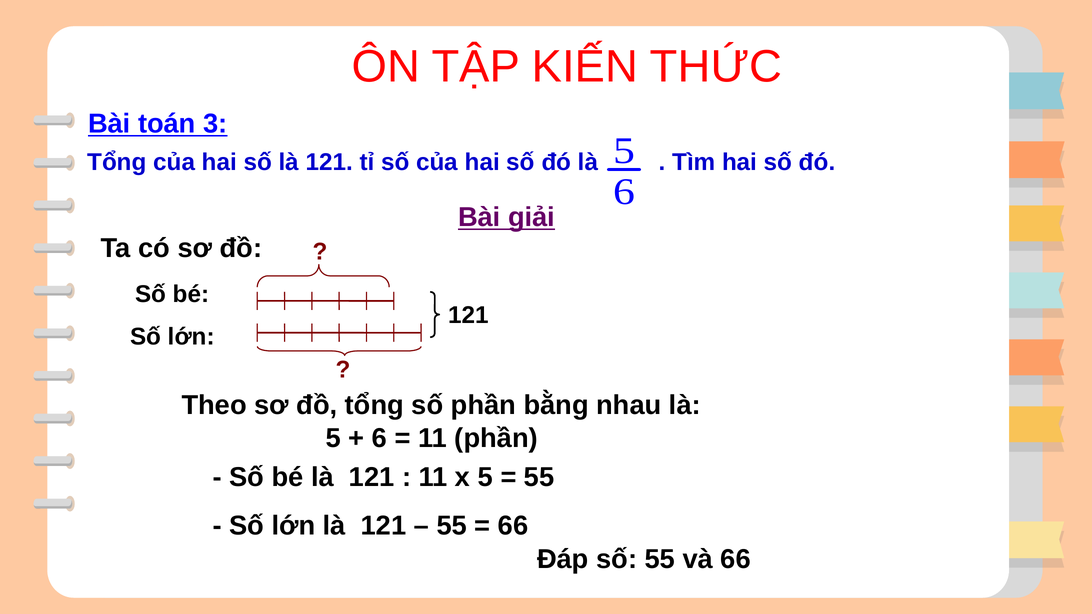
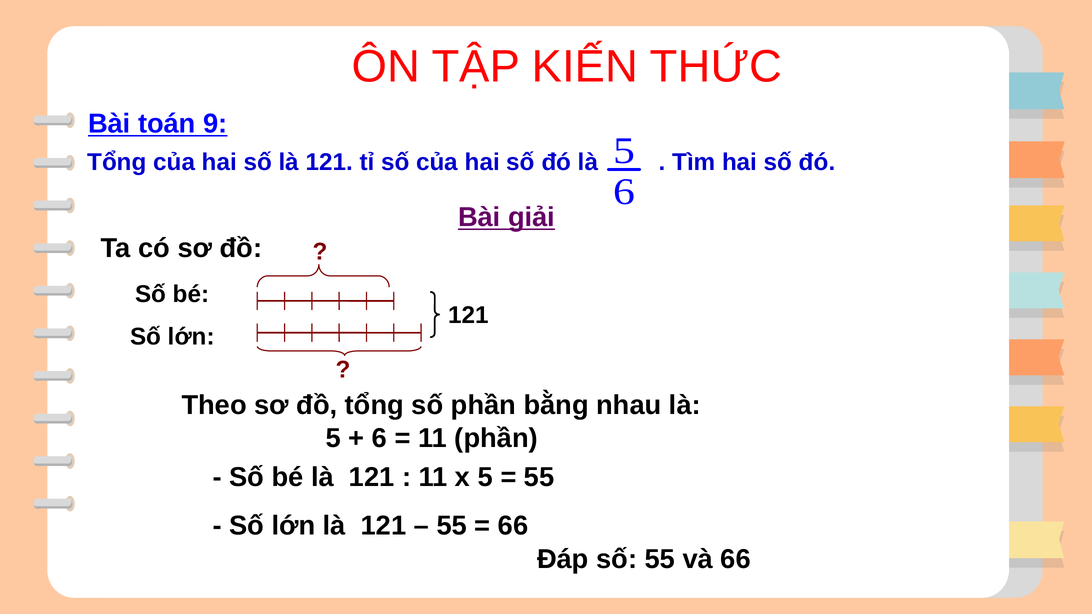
3: 3 -> 9 (215, 124)
